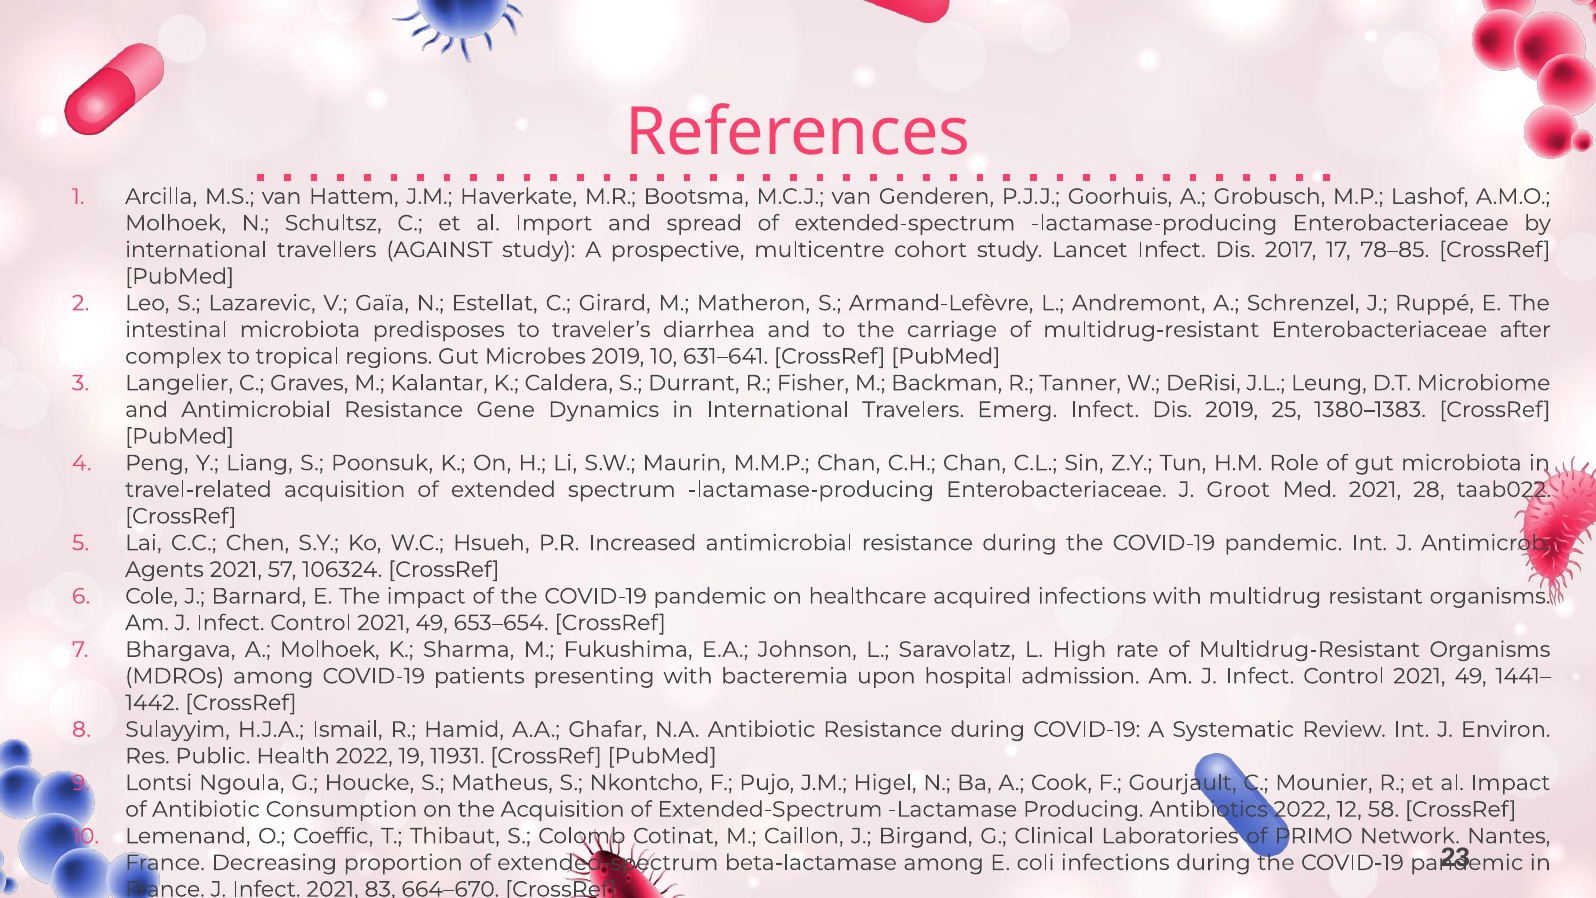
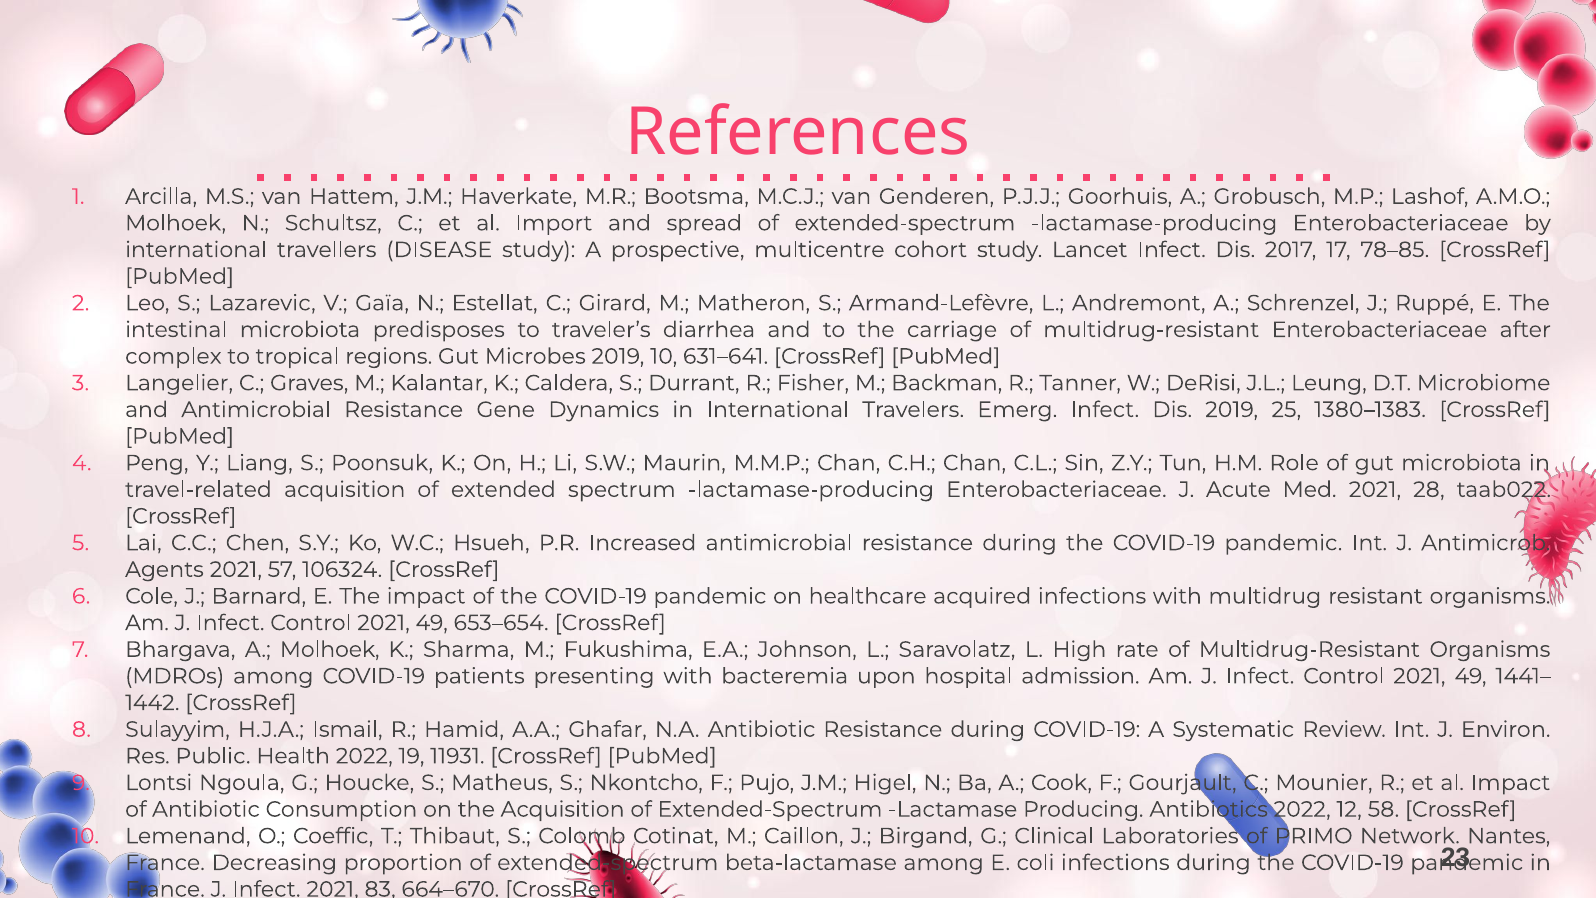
AGAINST: AGAINST -> DISEASE (439, 250)
Groot: Groot -> Acute (1238, 490)
